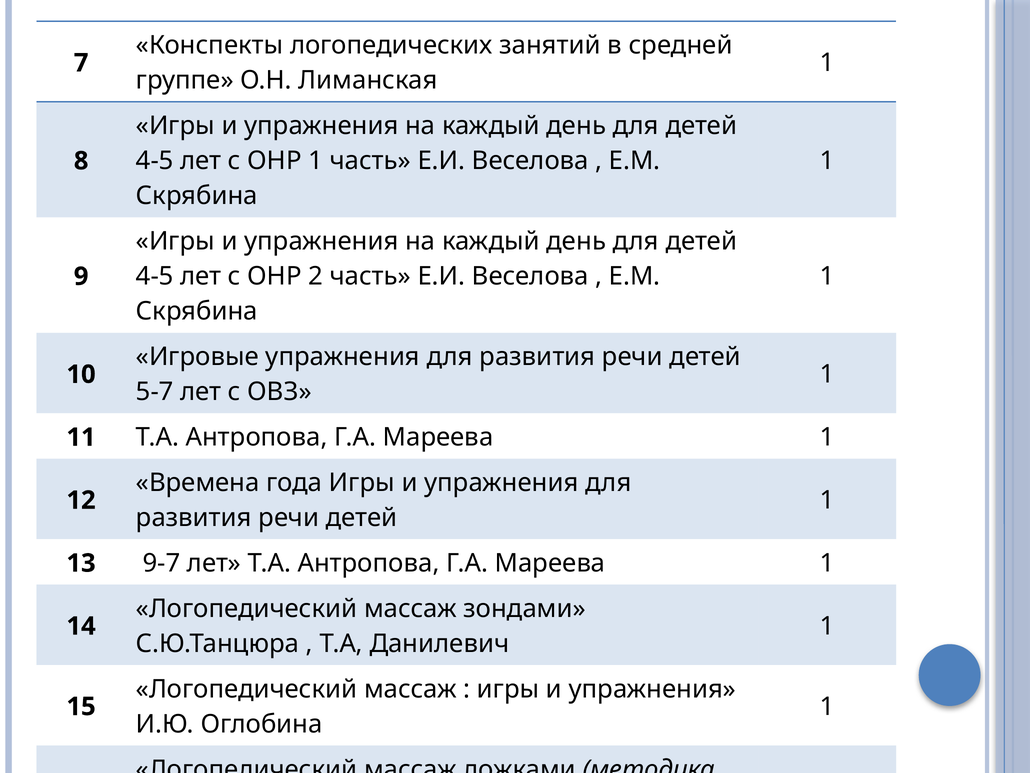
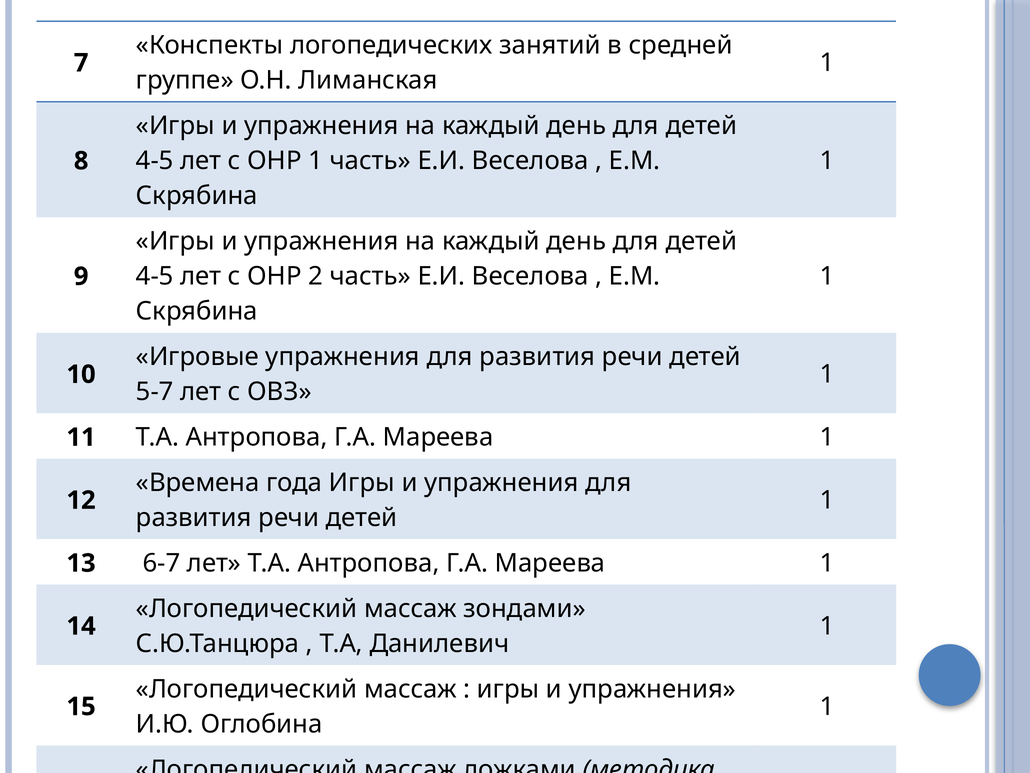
9-7: 9-7 -> 6-7 (162, 563)
